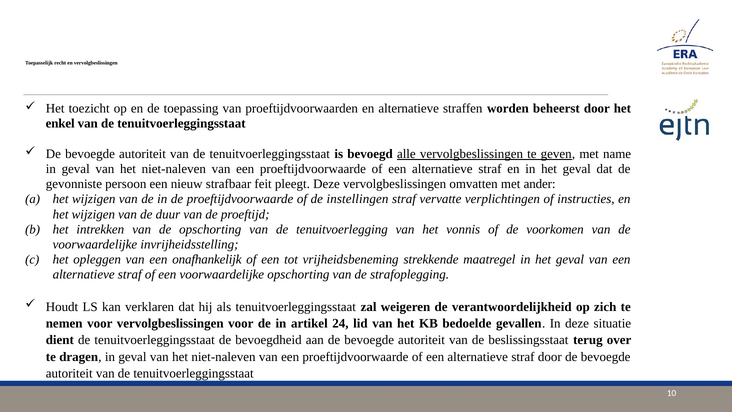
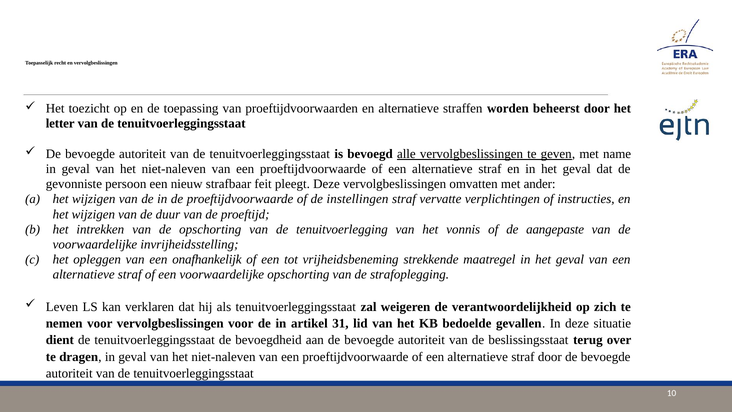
enkel: enkel -> letter (60, 124)
voorkomen: voorkomen -> aangepaste (555, 229)
Houdt: Houdt -> Leven (62, 307)
24: 24 -> 31 (340, 323)
